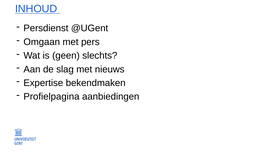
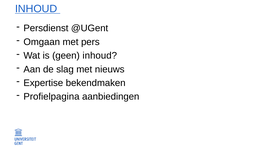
geen slechts: slechts -> inhoud (100, 56)
